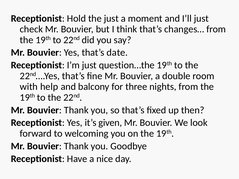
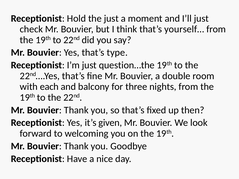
changes…: changes… -> yourself… (184, 29)
date: date -> type (117, 53)
help: help -> each (49, 87)
